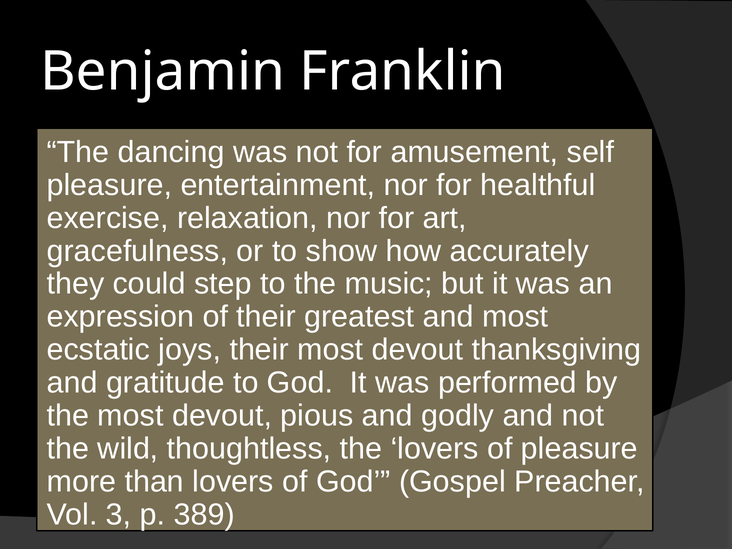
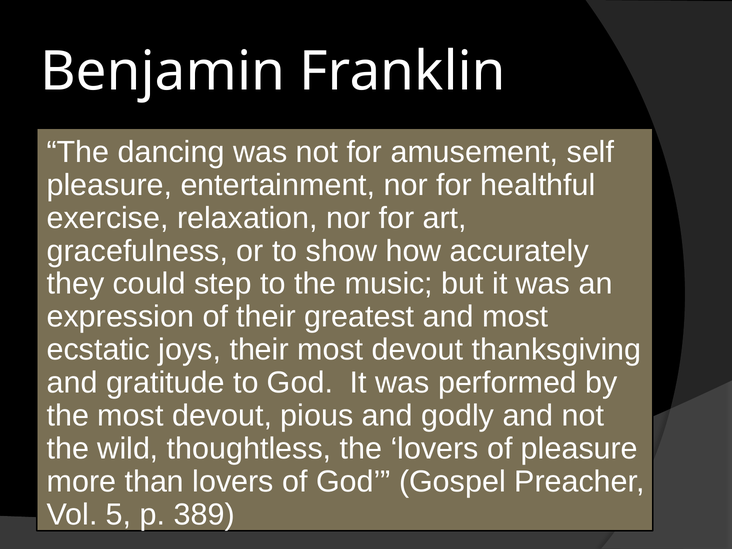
3: 3 -> 5 (119, 514)
